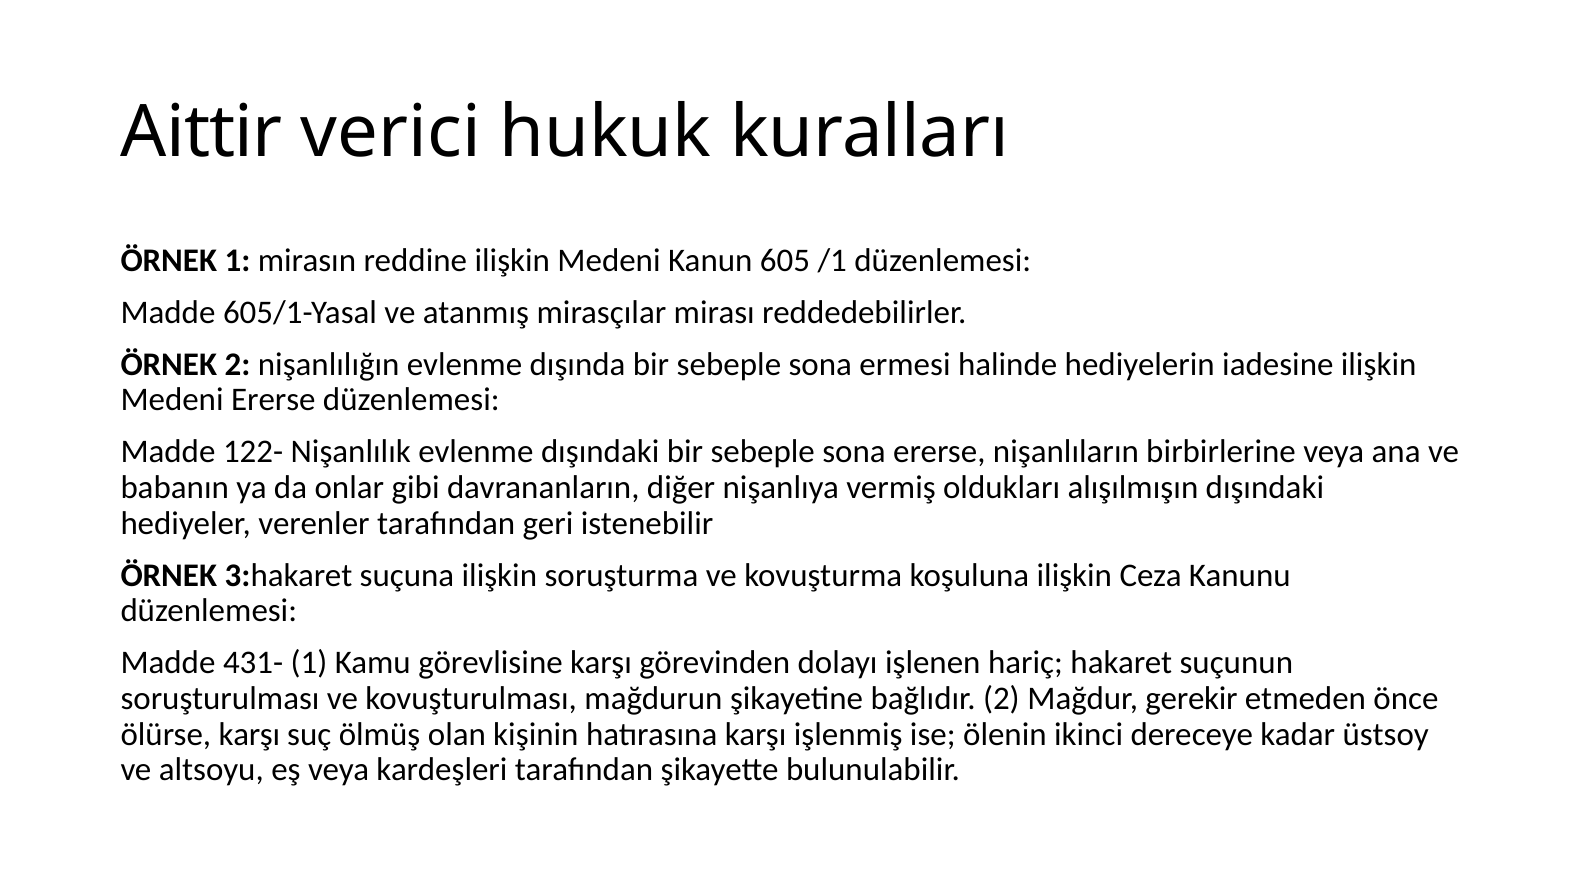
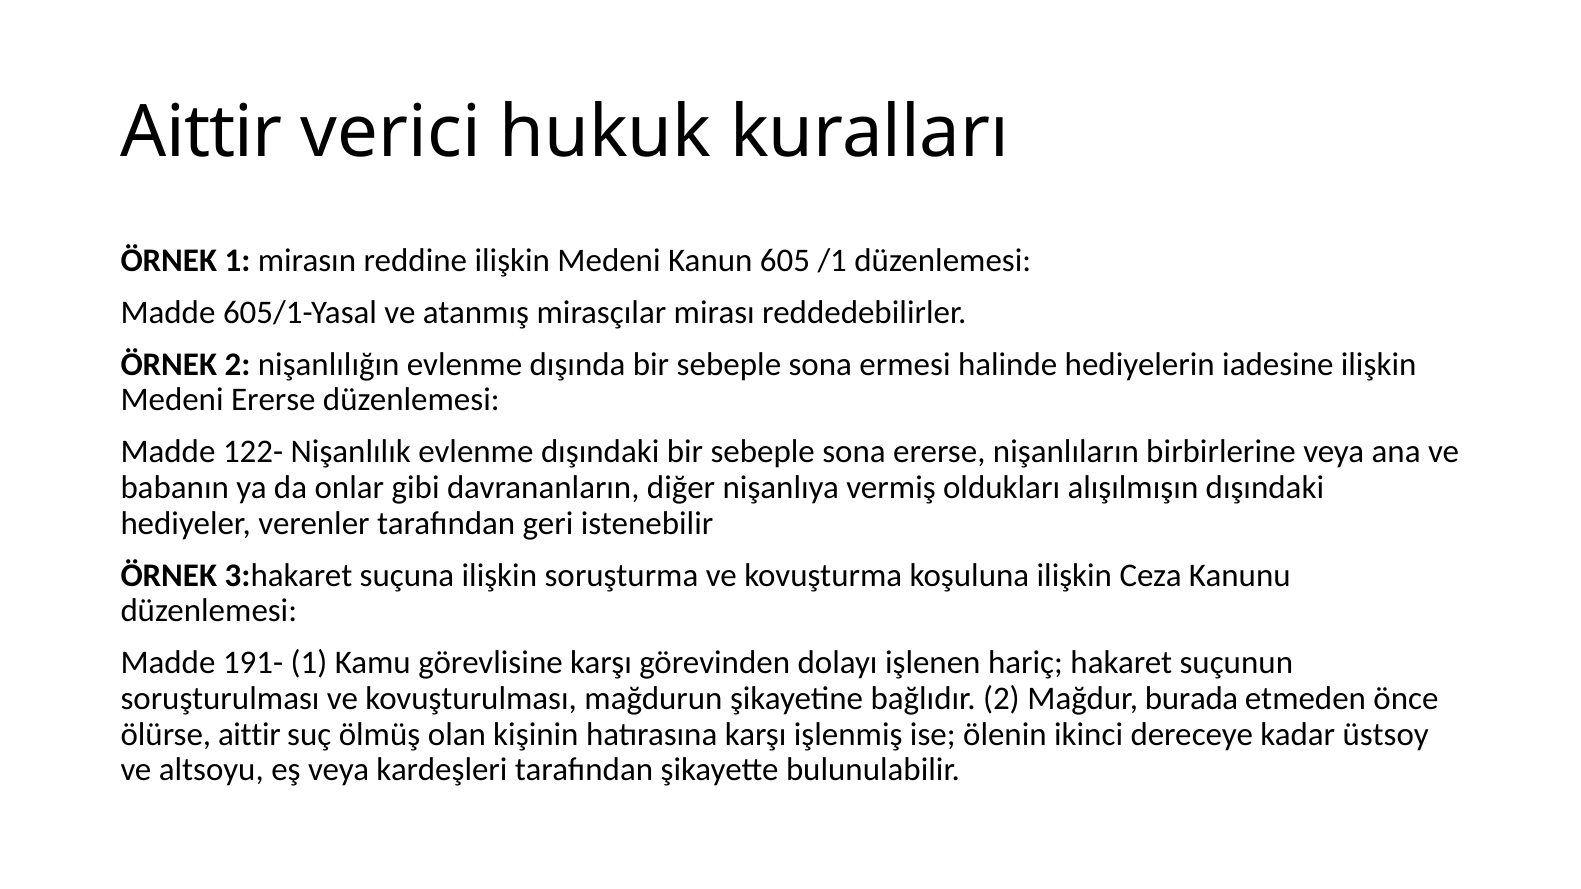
431-: 431- -> 191- (253, 663)
gerekir: gerekir -> burada (1192, 699)
ölürse karşı: karşı -> aittir (249, 735)
